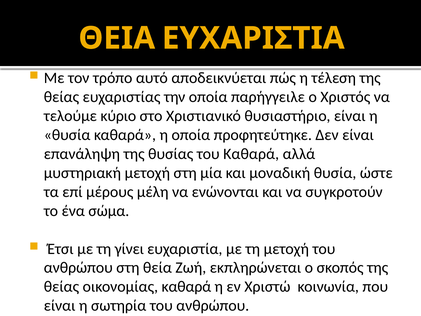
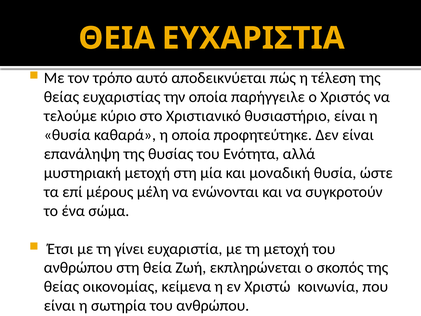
του Καθαρά: Καθαρά -> Ενότητα (251, 154)
οικονομίας καθαρά: καθαρά -> κείμενα (186, 287)
